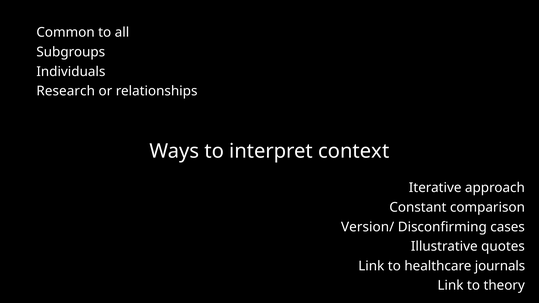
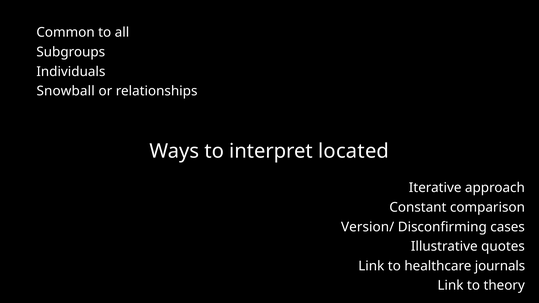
Research: Research -> Snowball (66, 91)
context: context -> located (354, 151)
